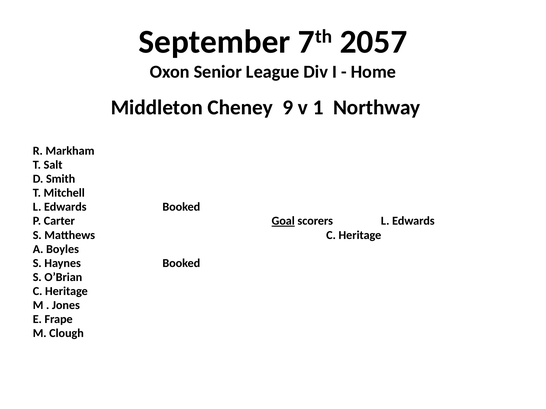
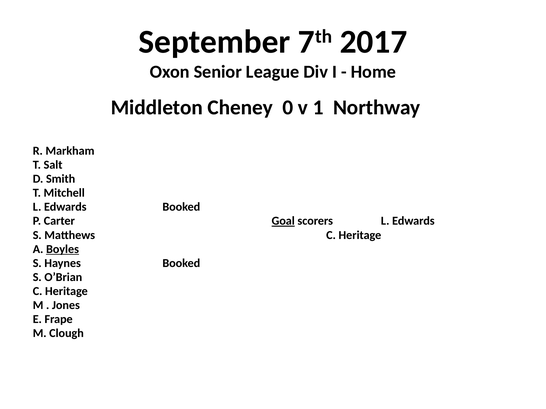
2057: 2057 -> 2017 (373, 42)
9: 9 -> 0 (288, 108)
Boyles underline: none -> present (63, 249)
